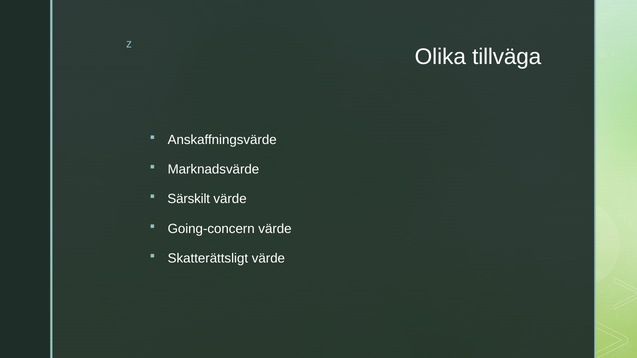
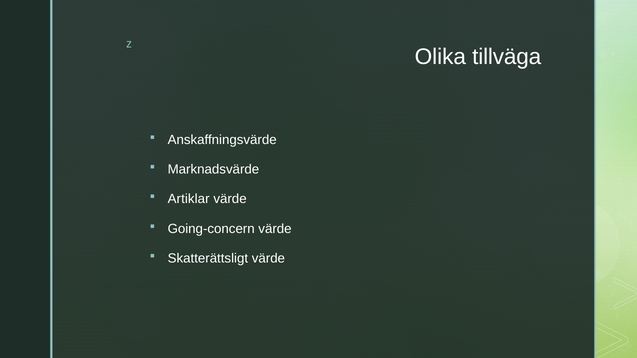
Särskilt: Särskilt -> Artiklar (189, 199)
